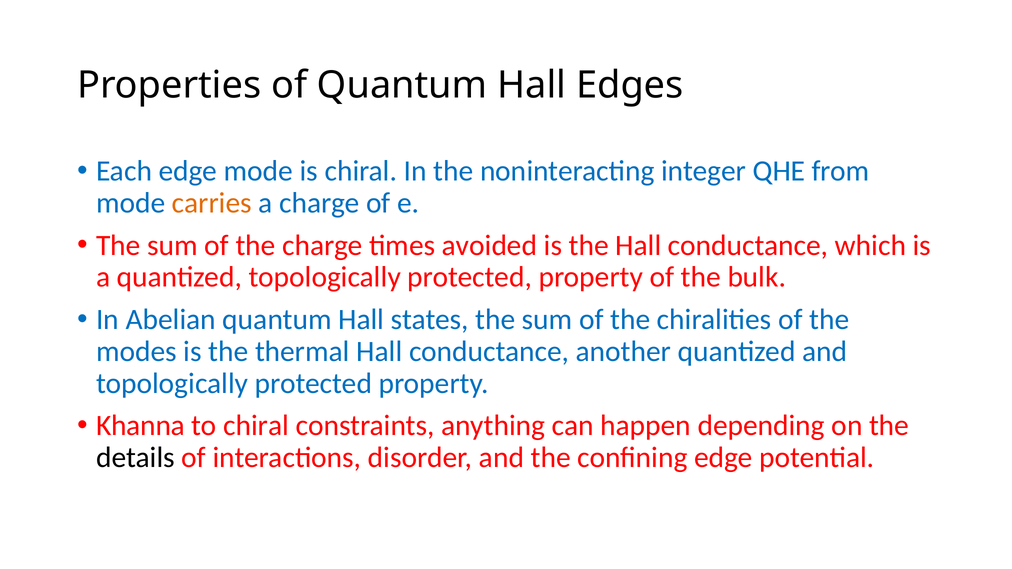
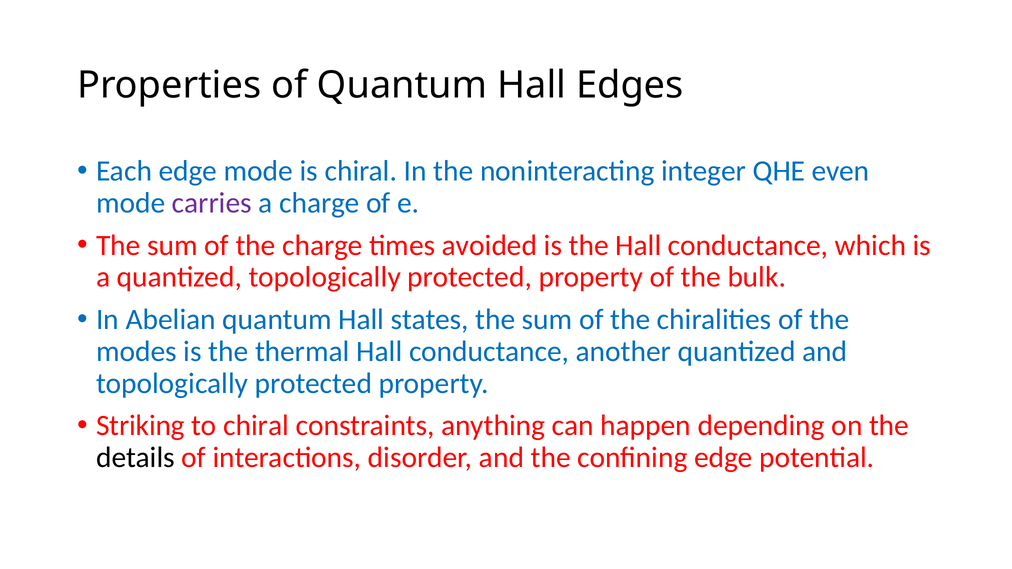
from: from -> even (840, 171)
carries colour: orange -> purple (212, 203)
Khanna: Khanna -> Striking (140, 426)
